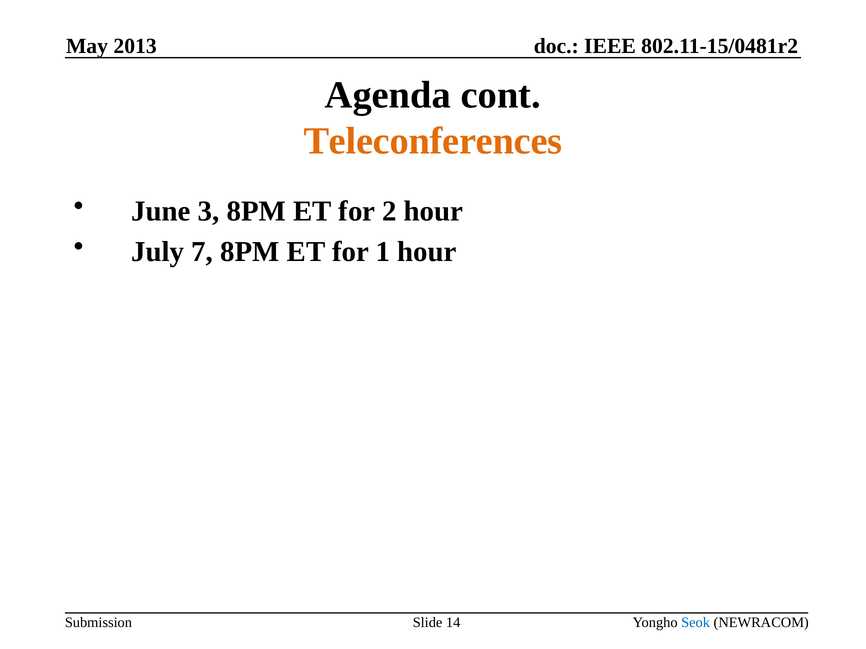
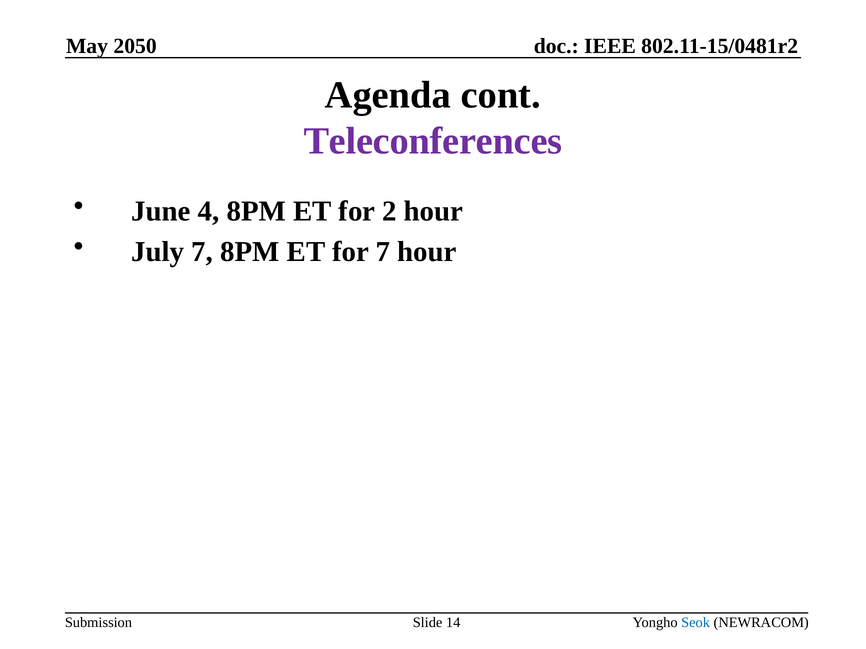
2013: 2013 -> 2050 (135, 46)
Teleconferences colour: orange -> purple (433, 141)
3: 3 -> 4 (209, 211)
for 1: 1 -> 7 (383, 252)
